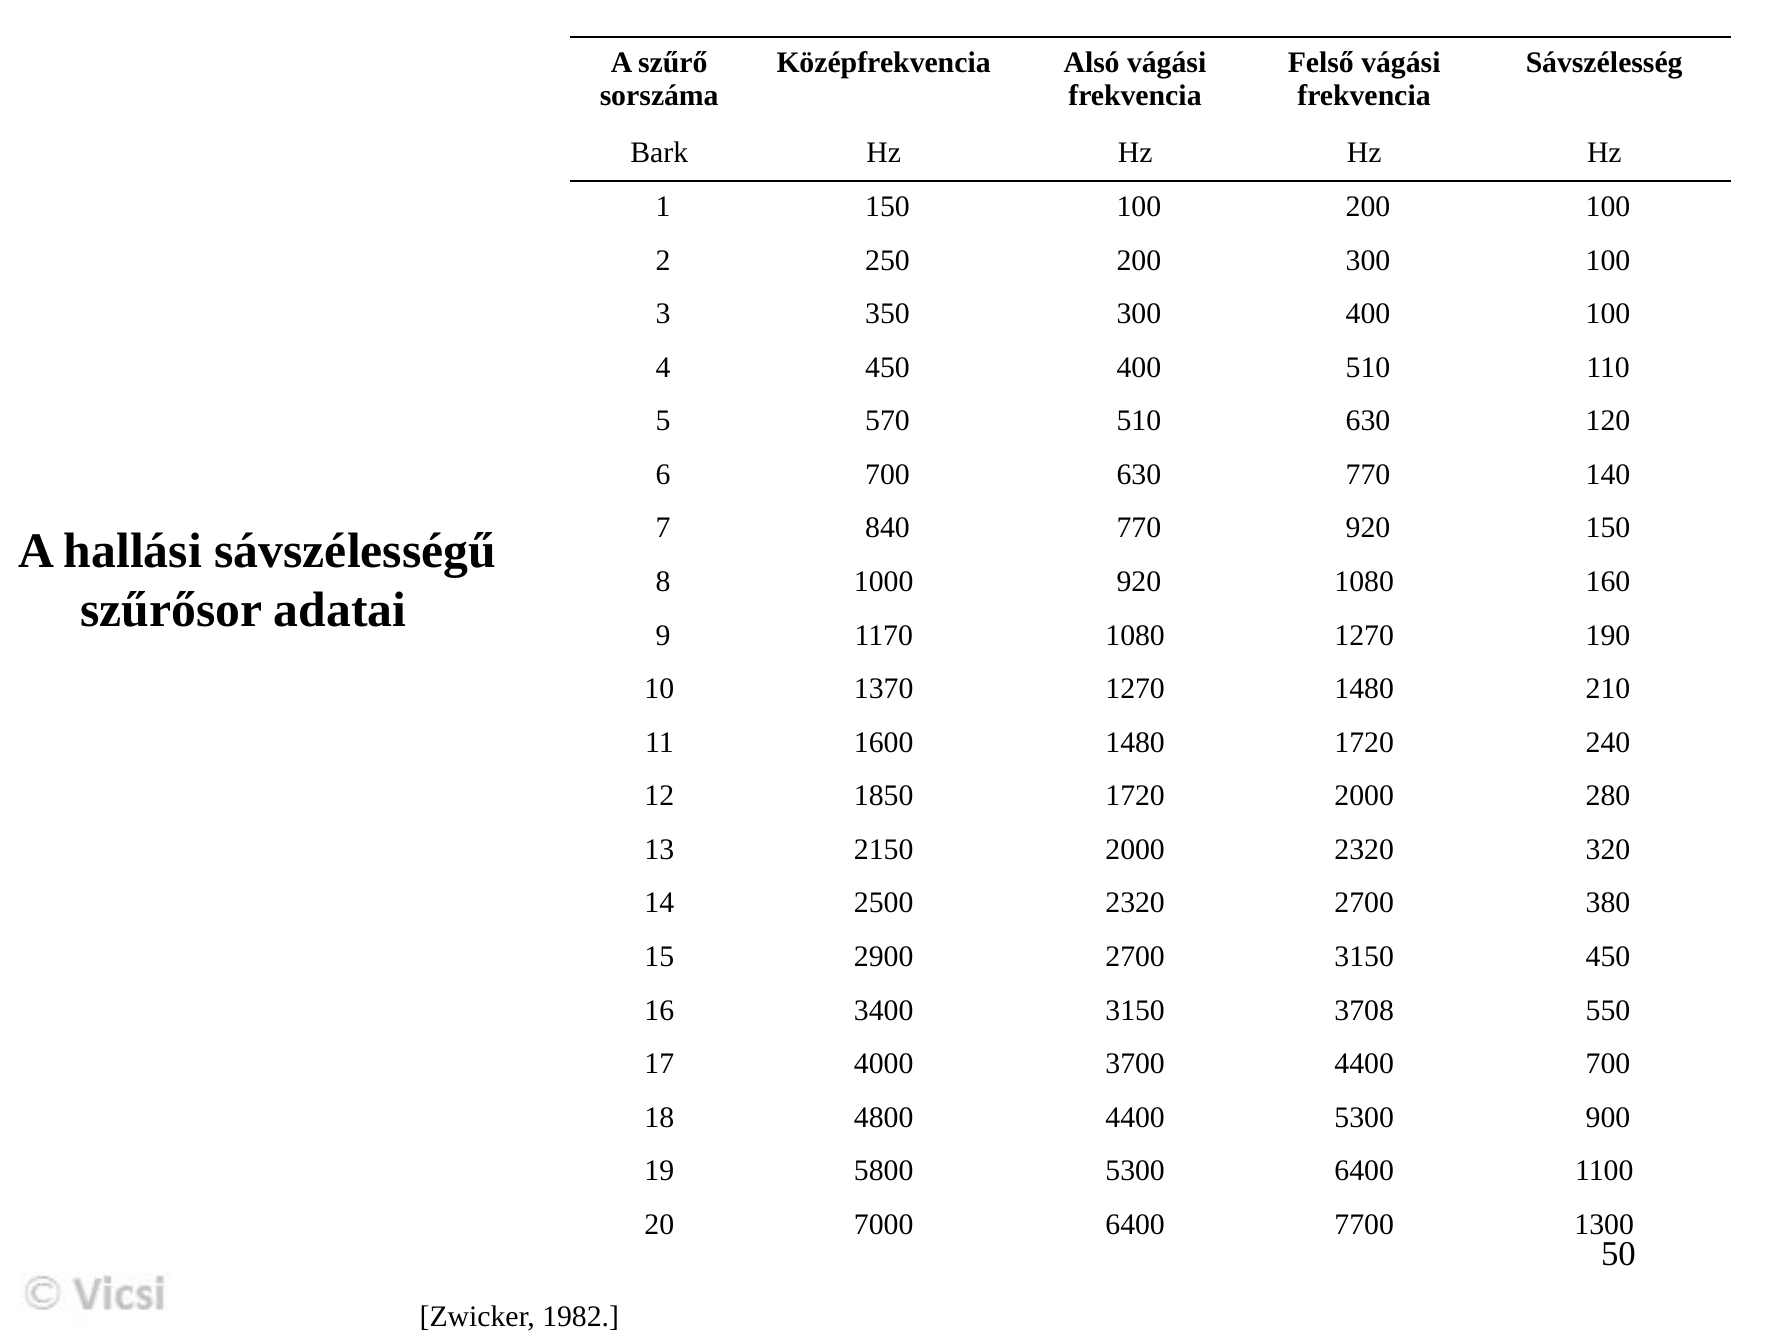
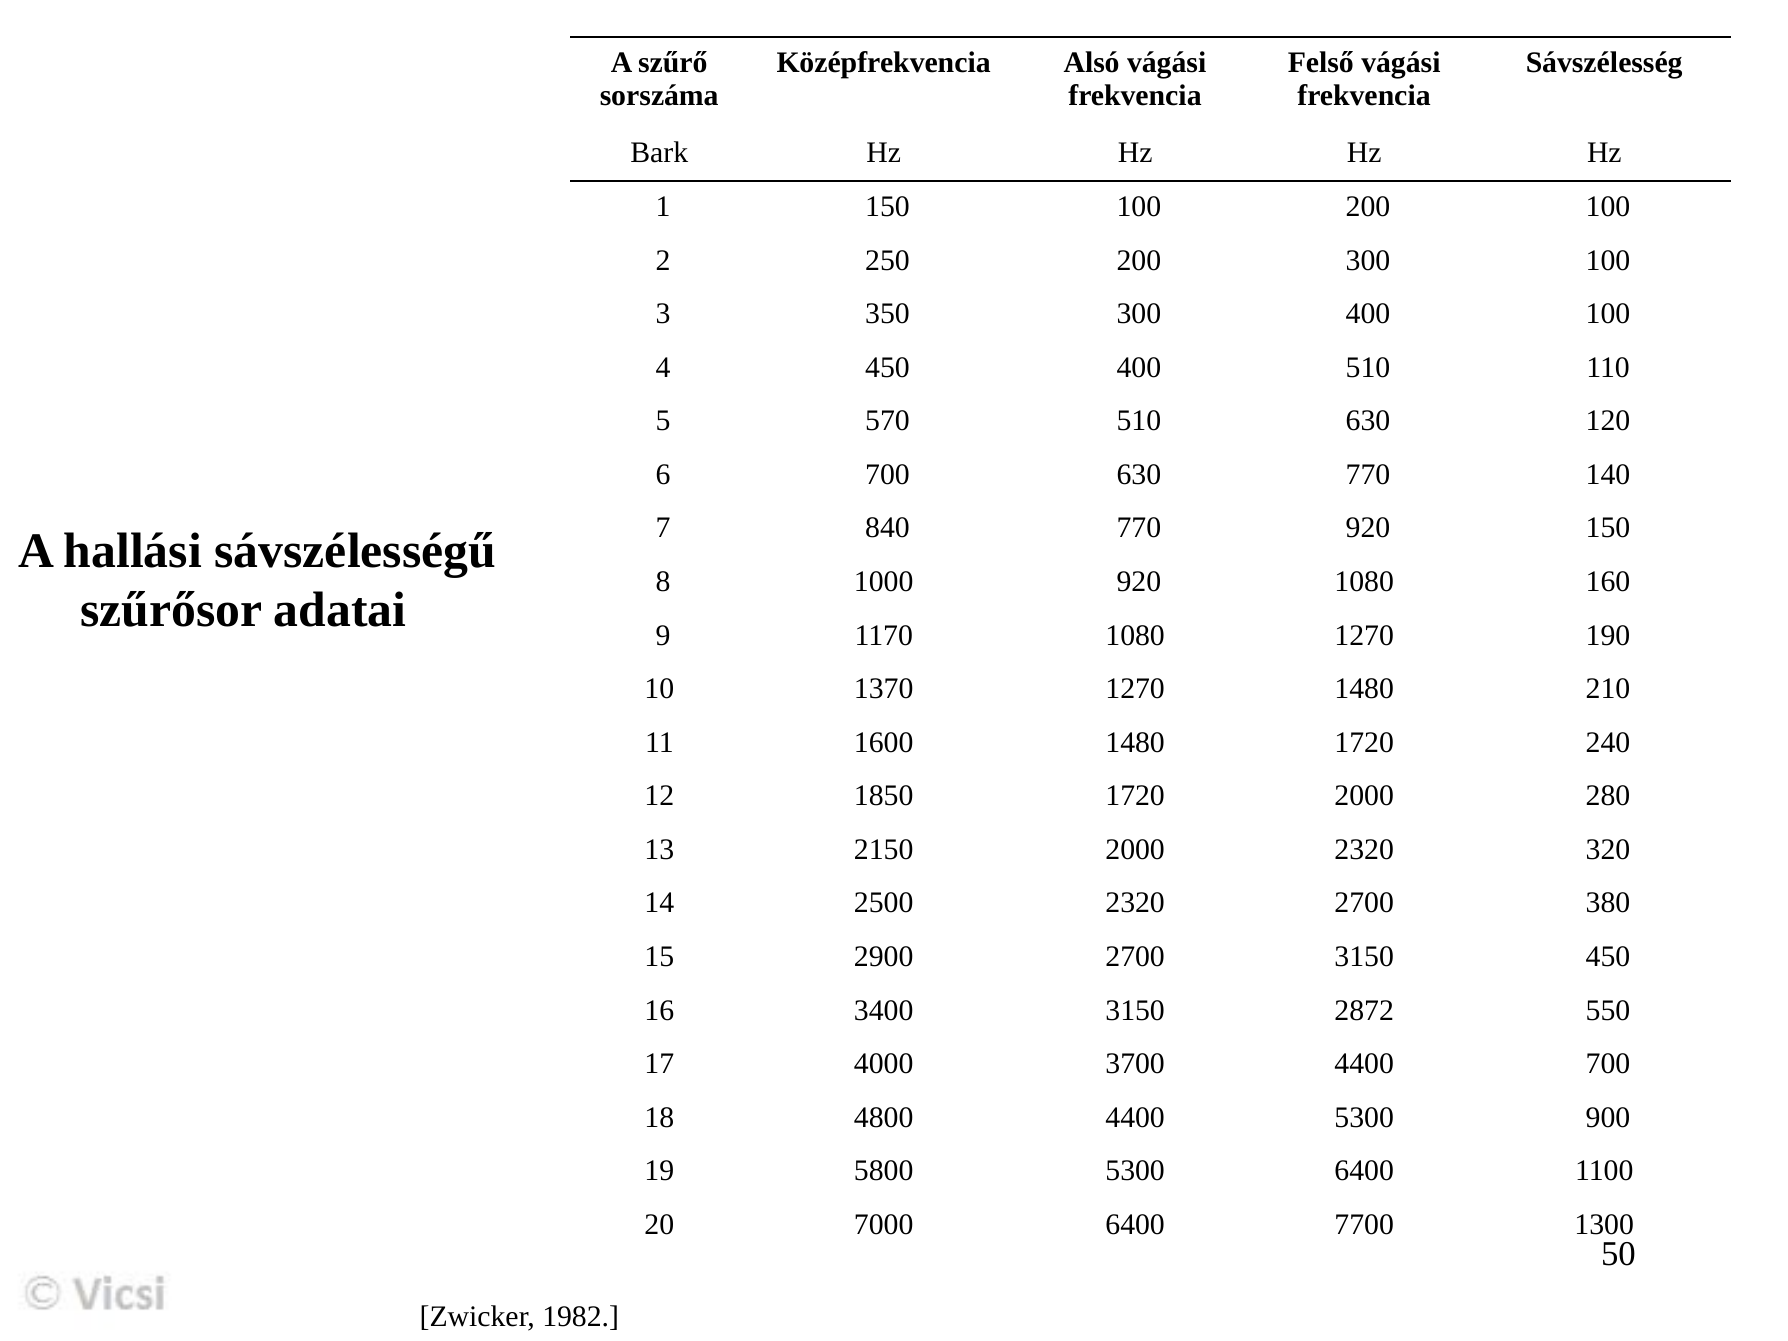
3708: 3708 -> 2872 (1364, 1010)
